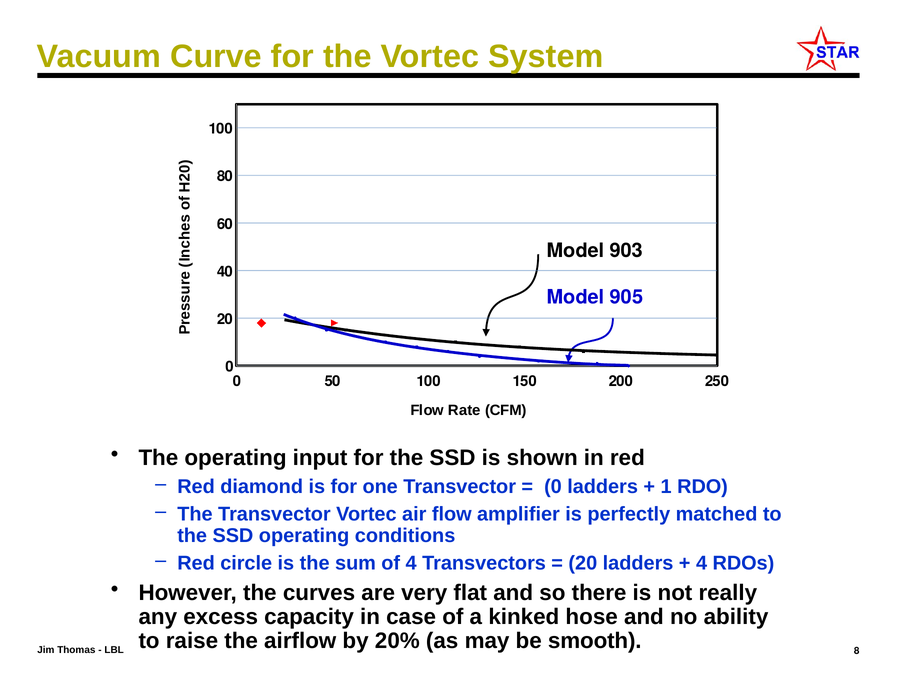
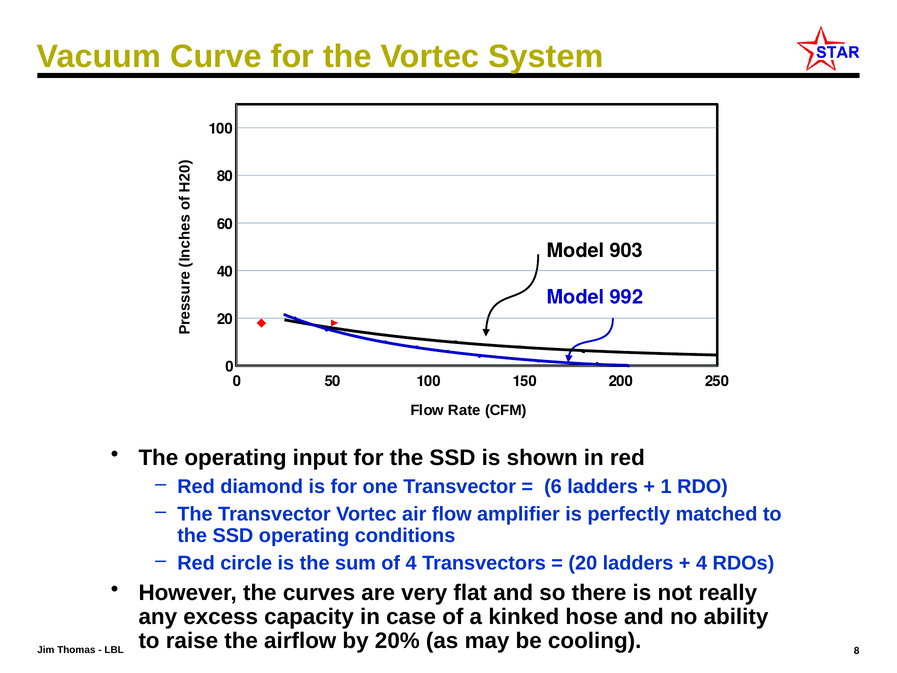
905: 905 -> 992 (626, 297)
0: 0 -> 6 (553, 486)
smooth: smooth -> cooling (595, 641)
